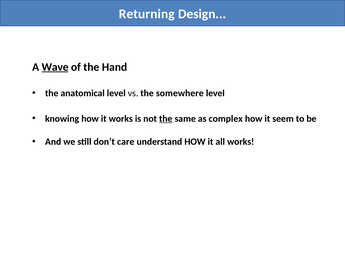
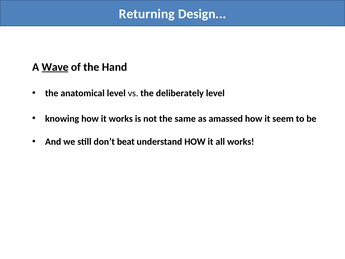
somewhere: somewhere -> deliberately (180, 93)
the underline: present -> none (166, 119)
complex: complex -> amassed (226, 119)
care: care -> beat (126, 142)
